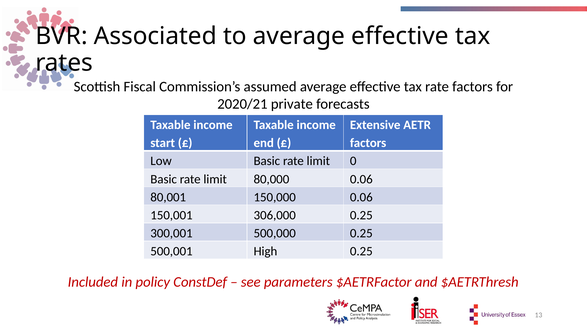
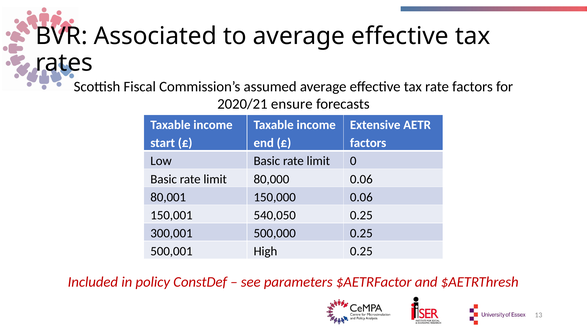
private: private -> ensure (292, 104)
306,000: 306,000 -> 540,050 (275, 215)
